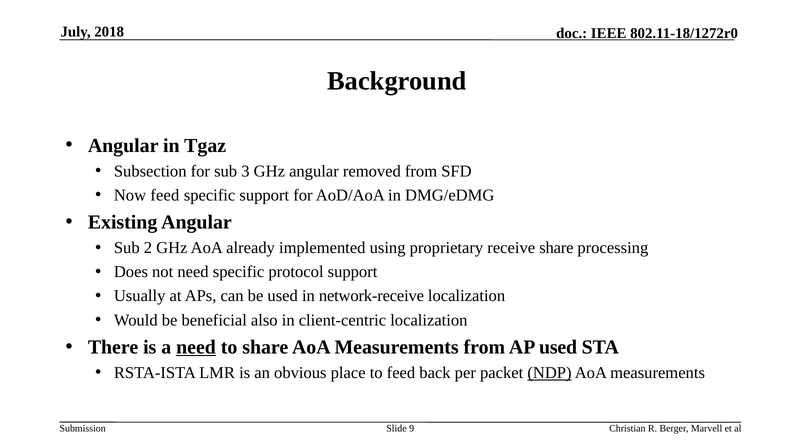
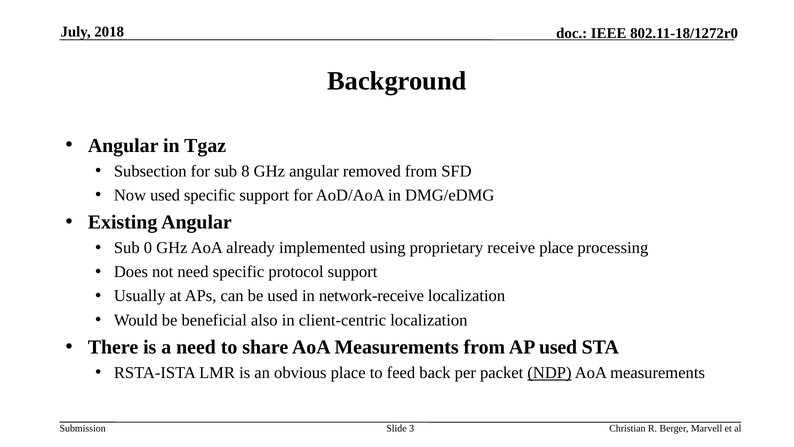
3: 3 -> 8 (245, 171)
Now feed: feed -> used (165, 195)
2: 2 -> 0 (148, 248)
receive share: share -> place (556, 248)
need underline: present -> none (196, 347)
9: 9 -> 3 (412, 428)
